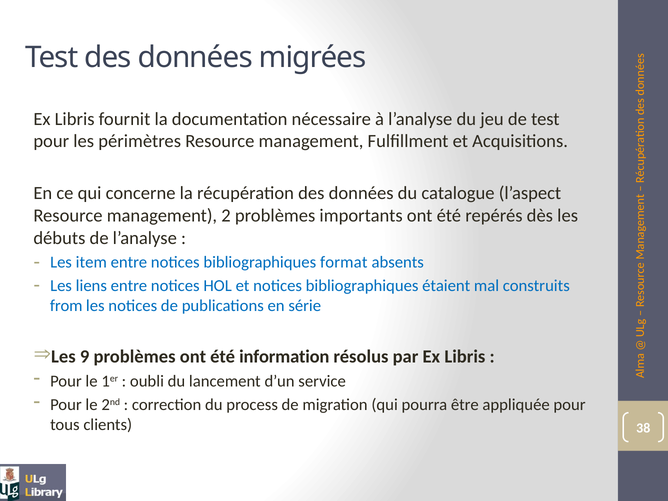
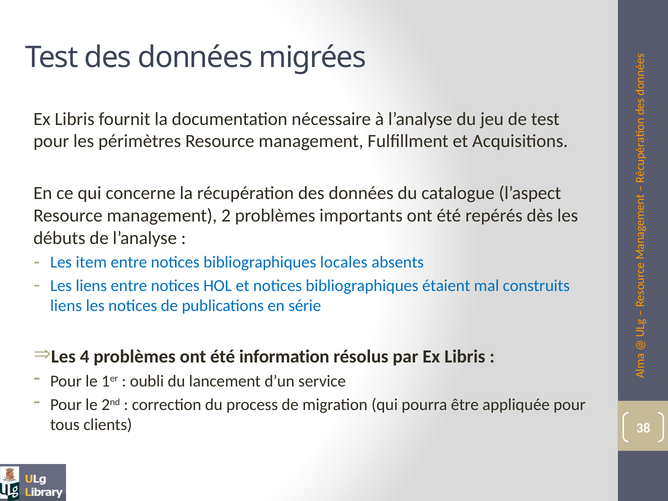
format: format -> locales (344, 262)
from: from -> liens (66, 306)
9: 9 -> 4 (85, 357)
